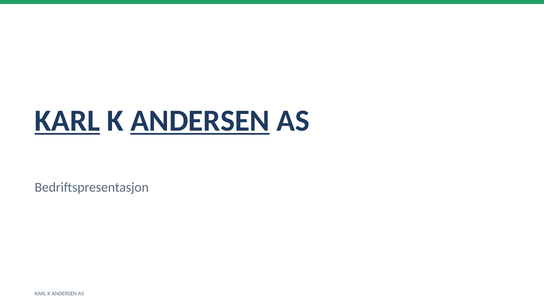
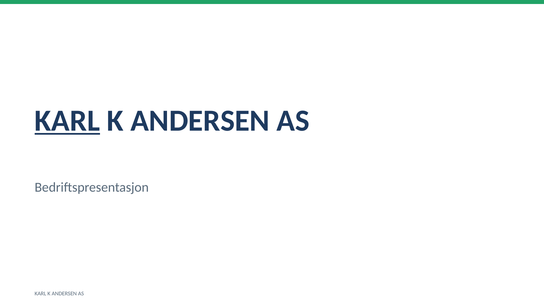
ANDERSEN underline: present -> none (200, 121)
